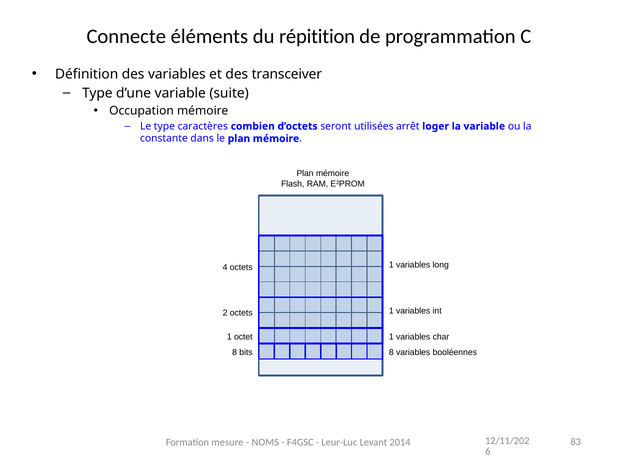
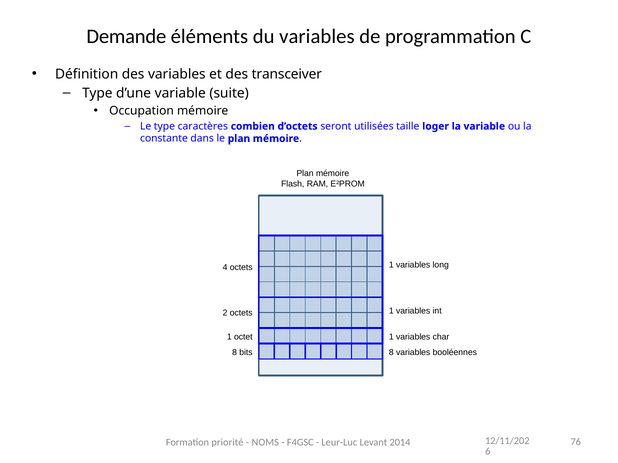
Connecte: Connecte -> Demande (126, 36)
du répitition: répitition -> variables (317, 36)
arrêt: arrêt -> taille (408, 126)
mesure: mesure -> priorité (227, 443)
83: 83 -> 76 (576, 443)
